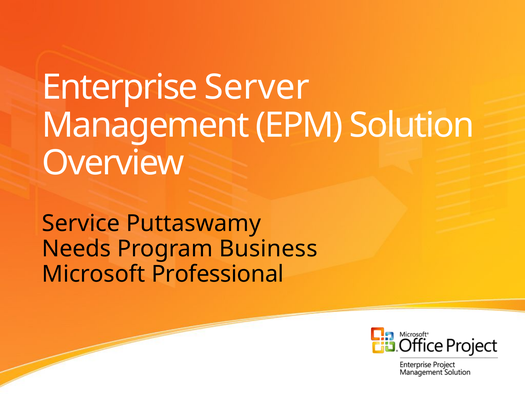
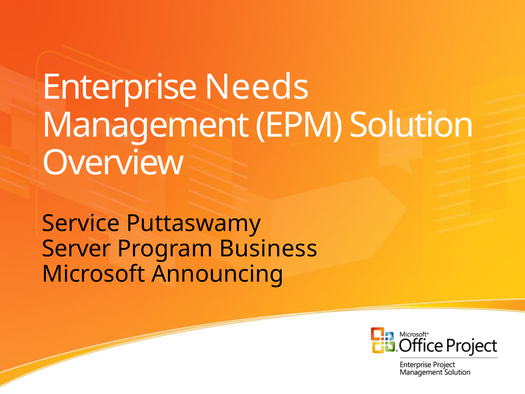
Server: Server -> Needs (257, 87)
Needs: Needs -> Server (77, 249)
Professional: Professional -> Announcing (218, 274)
